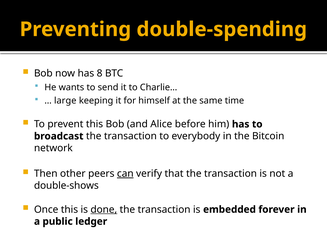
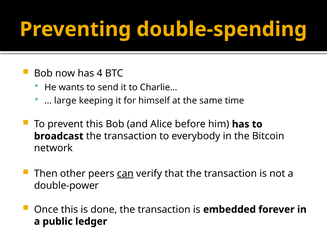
8: 8 -> 4 (100, 73)
double-shows: double-shows -> double-power (66, 186)
done underline: present -> none (104, 210)
